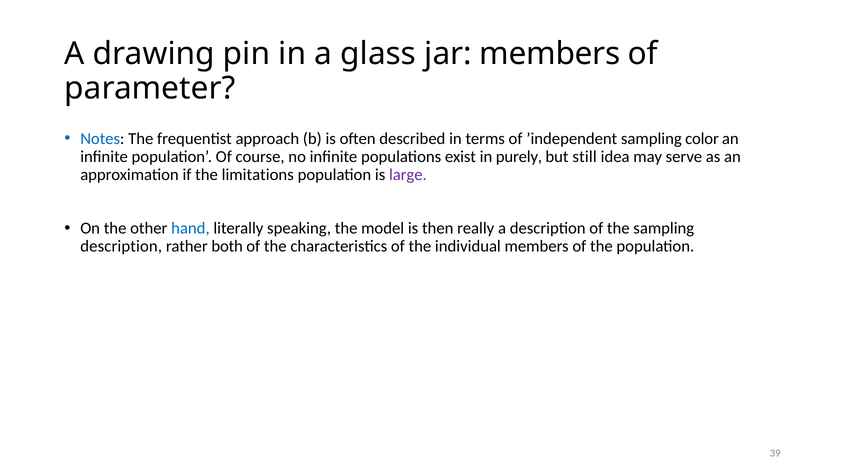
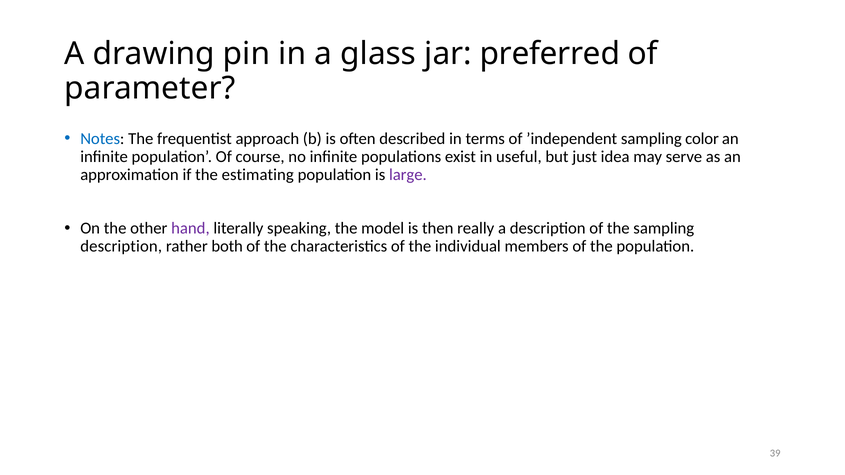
jar members: members -> preferred (550, 54)
purely: purely -> useful (519, 157)
still: still -> just (585, 157)
limitations: limitations -> estimating (258, 175)
hand colour: blue -> purple (190, 228)
